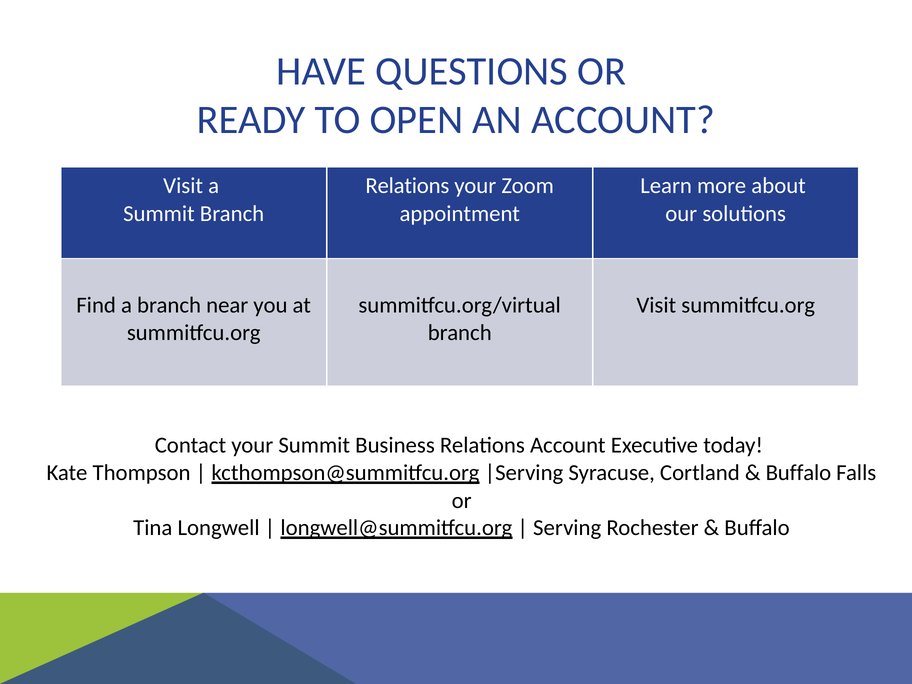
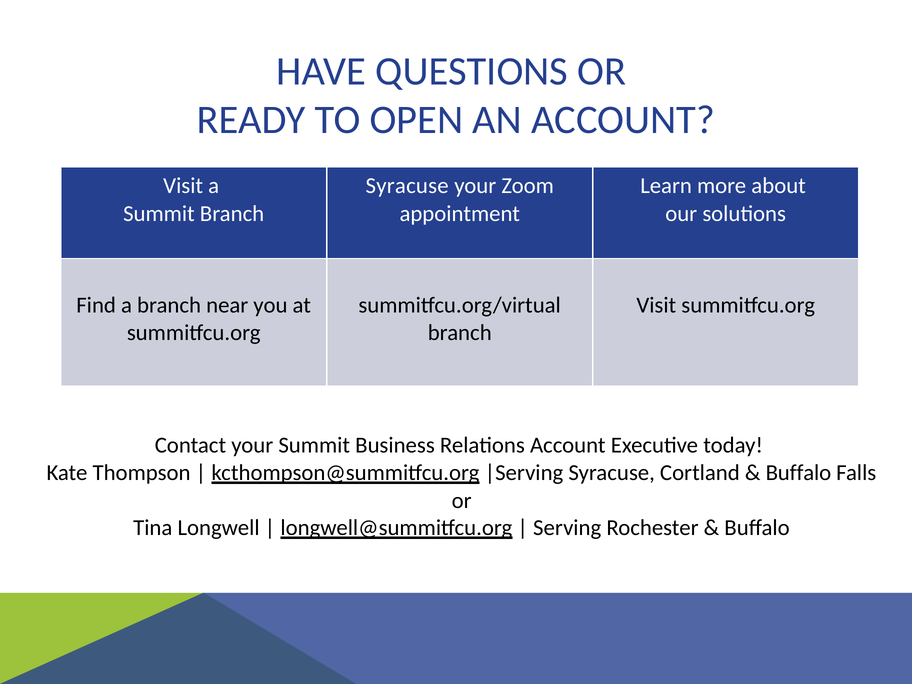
Relations: Relations -> Syracuse (407, 186)
